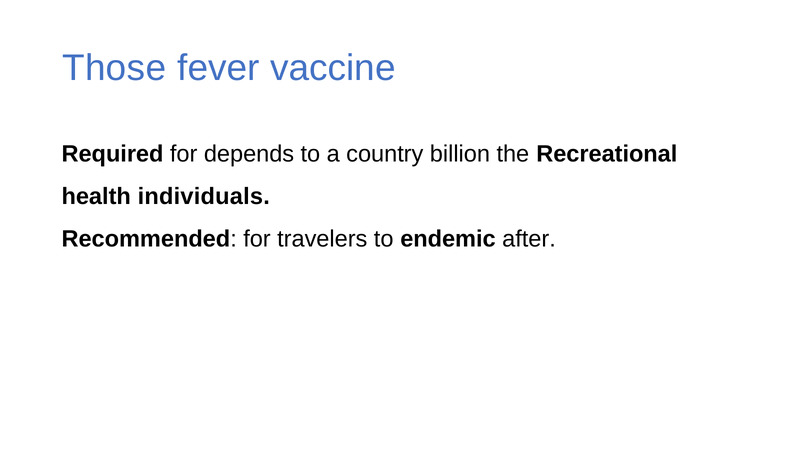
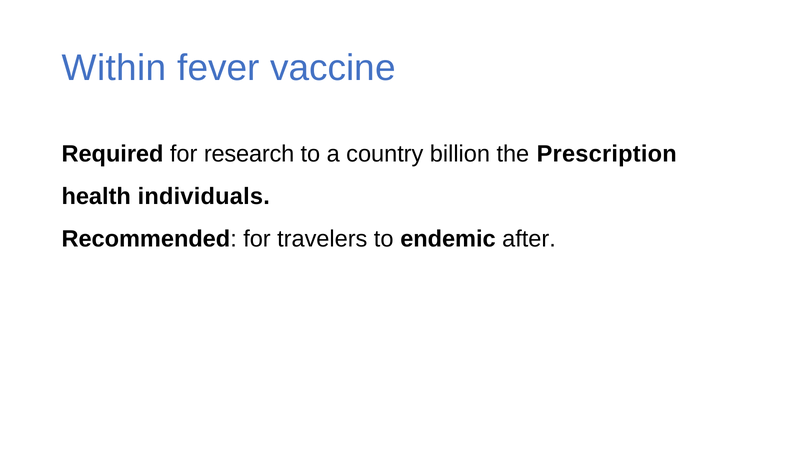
Those: Those -> Within (114, 68)
depends: depends -> research (249, 154)
Recreational: Recreational -> Prescription (607, 154)
